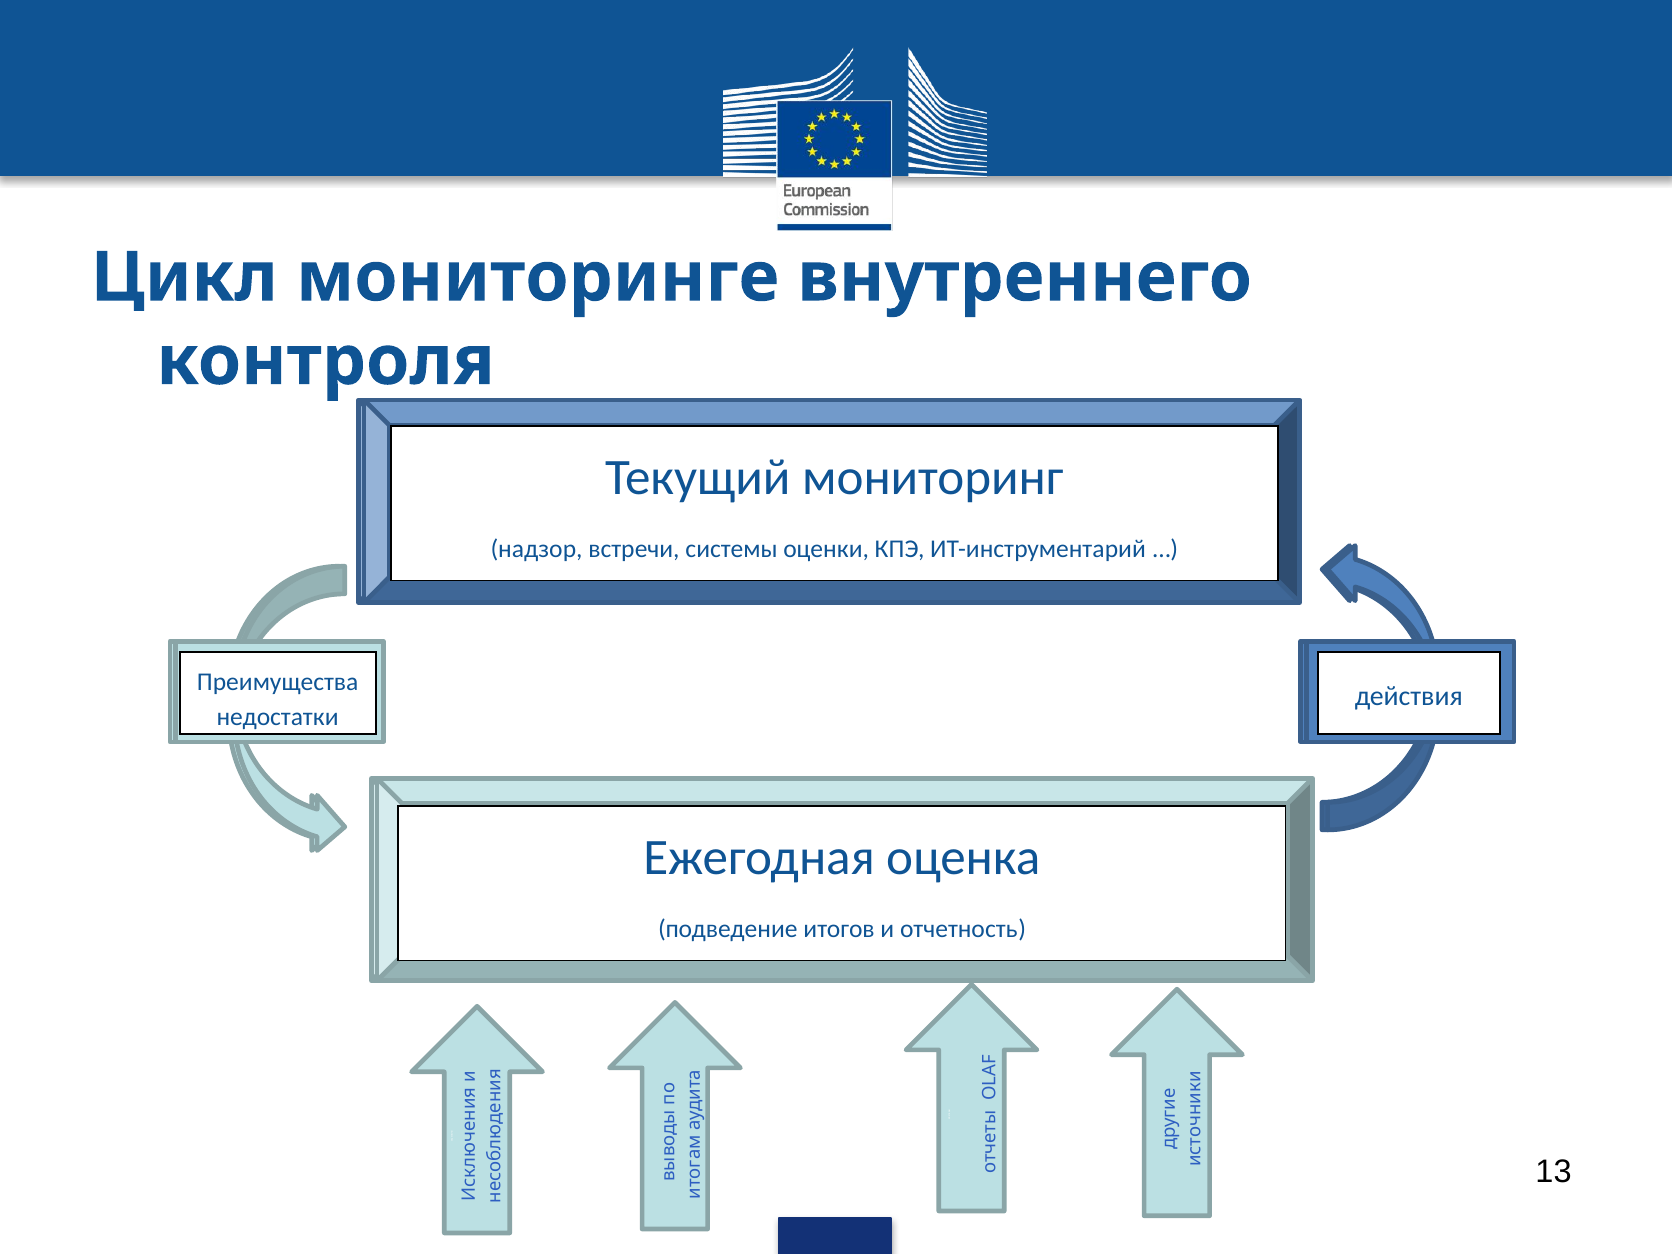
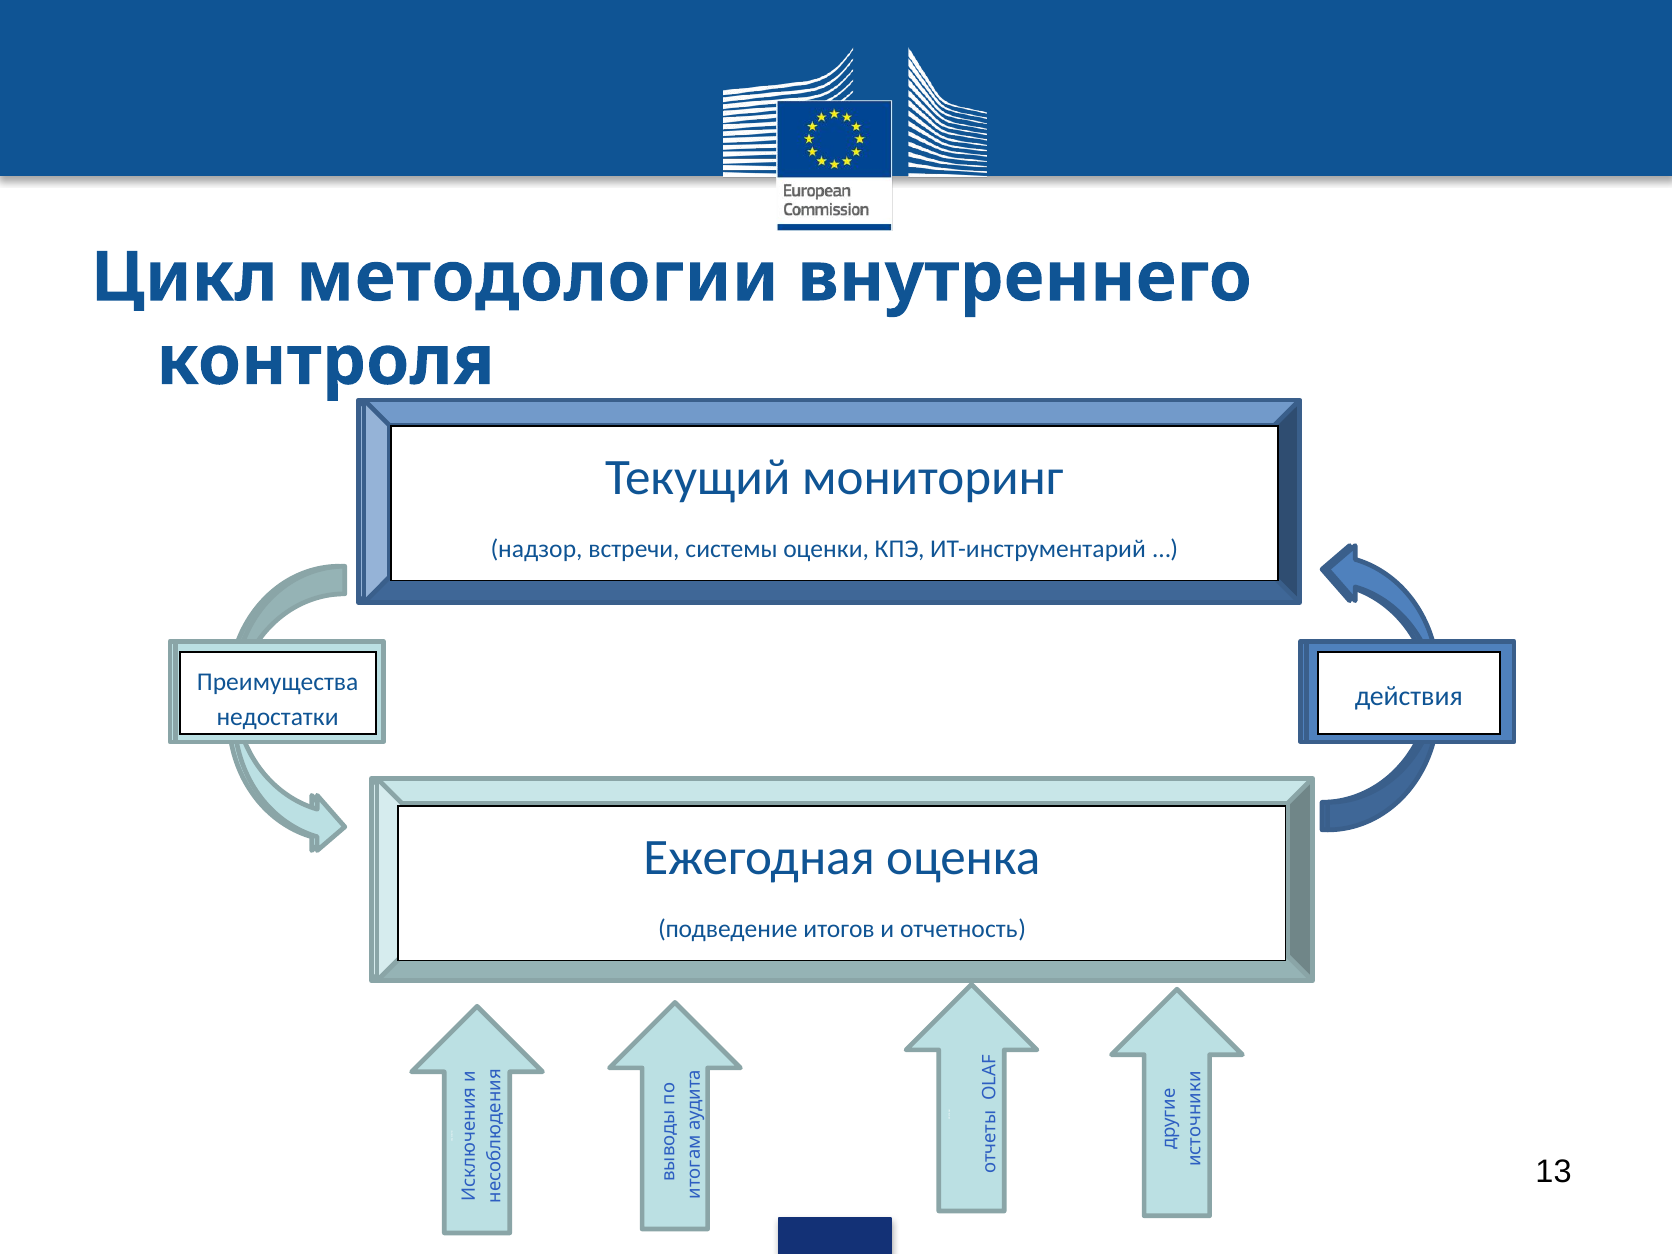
мониторинге: мониторинге -> методологии (537, 278)
